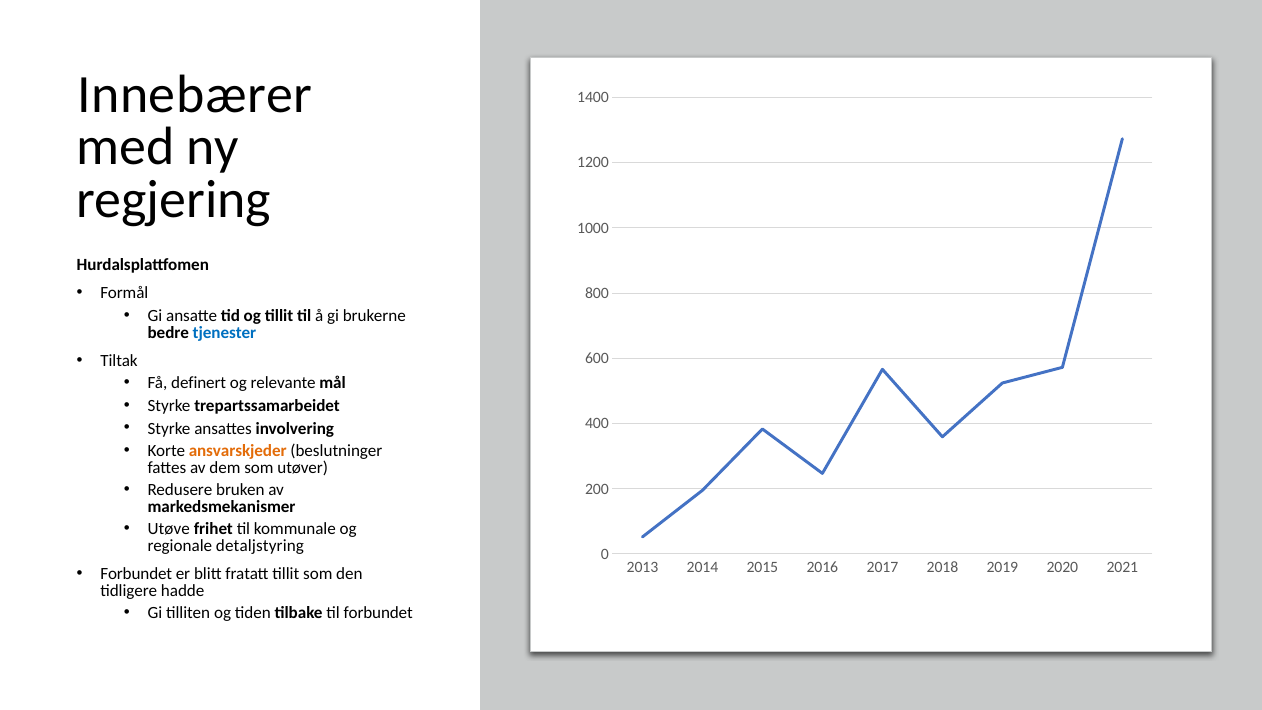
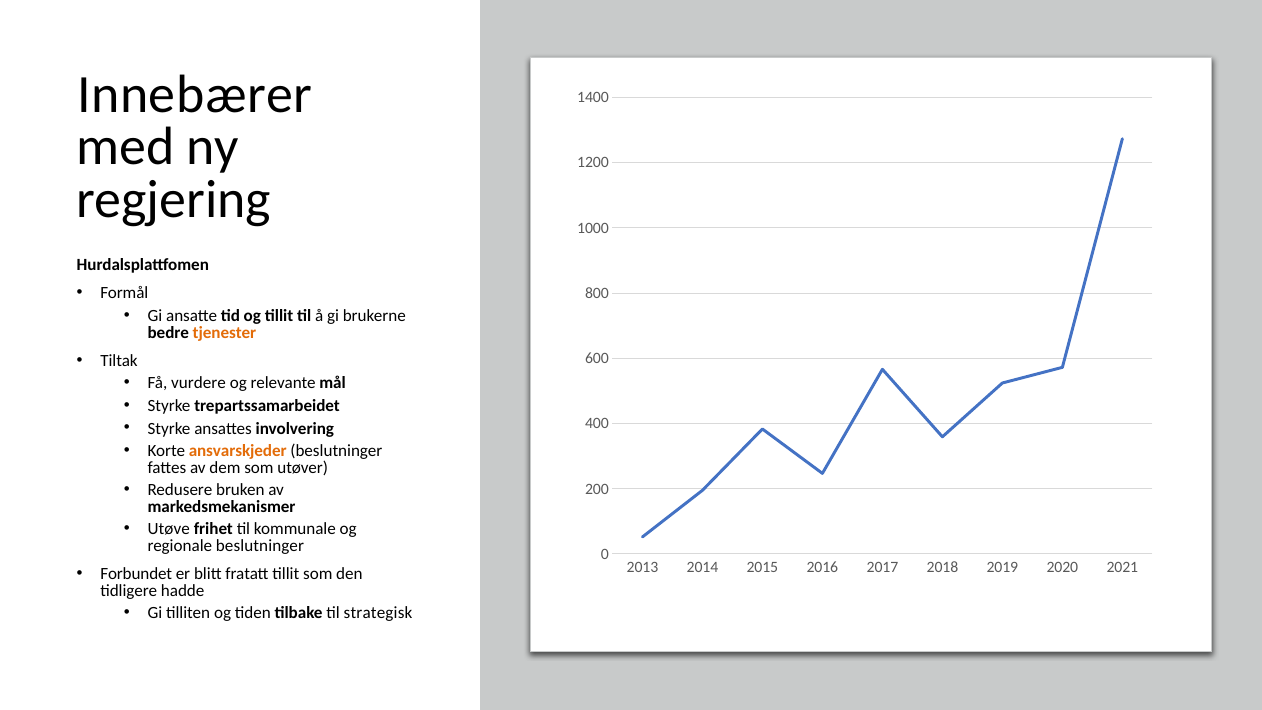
tjenester colour: blue -> orange (225, 332)
definert: definert -> vurdere (199, 383)
regionale detaljstyring: detaljstyring -> beslutninger (260, 546)
til forbundet: forbundet -> strategisk (378, 613)
